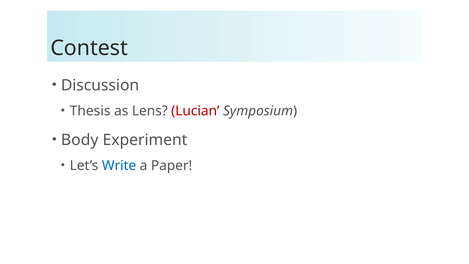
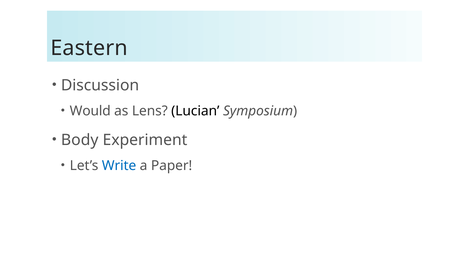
Contest: Contest -> Eastern (89, 48)
Thesis: Thesis -> Would (90, 111)
Lucian colour: red -> black (195, 111)
